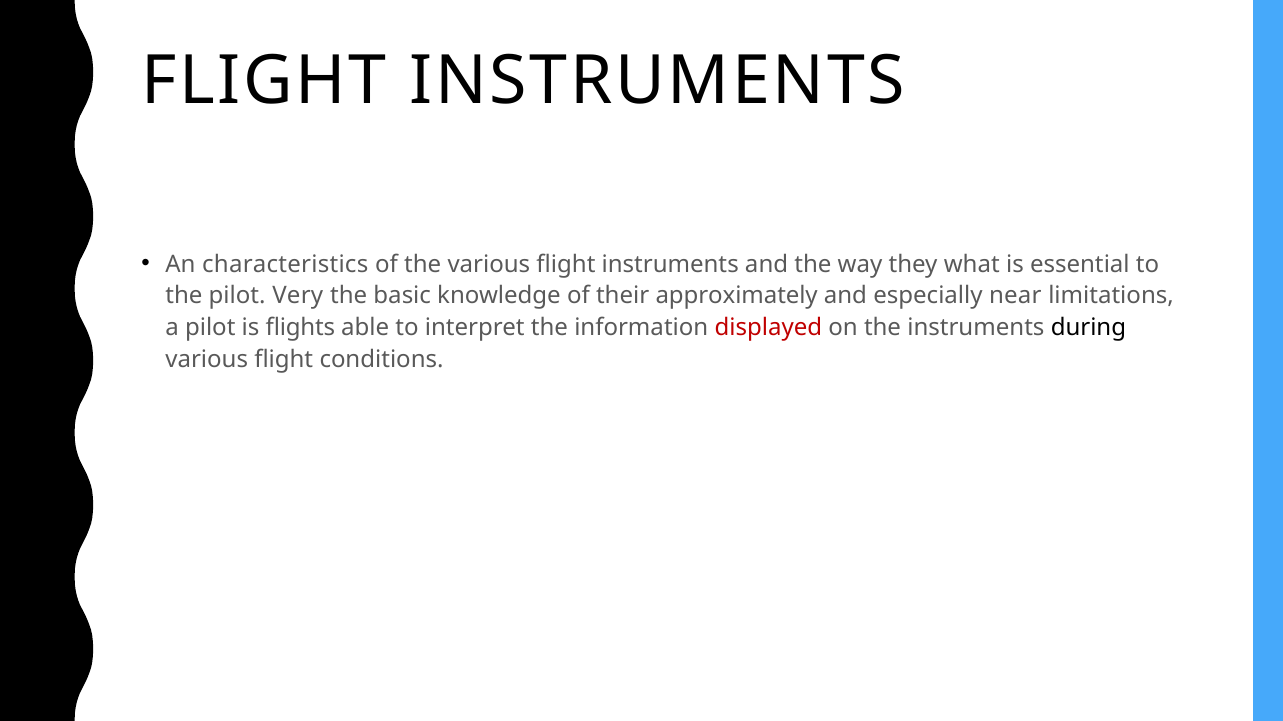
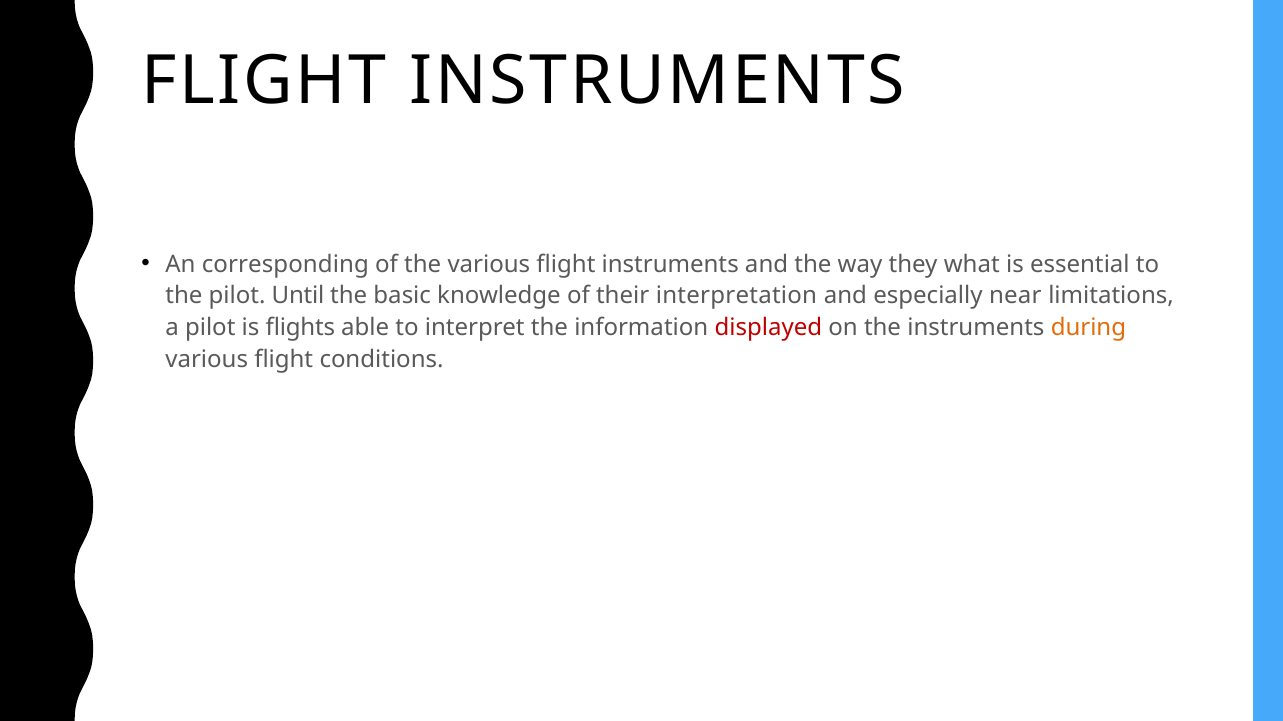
characteristics: characteristics -> corresponding (285, 264)
Very: Very -> Until (298, 296)
approximately: approximately -> interpretation (736, 296)
during colour: black -> orange (1088, 328)
